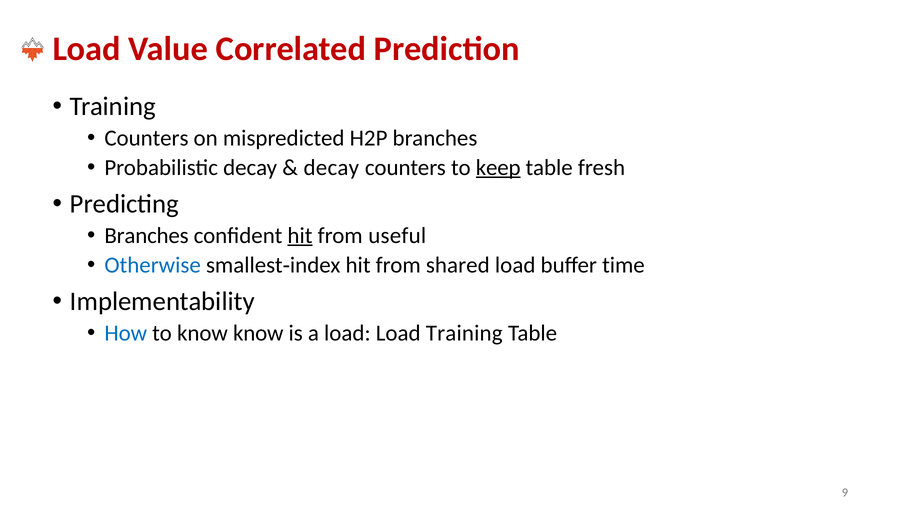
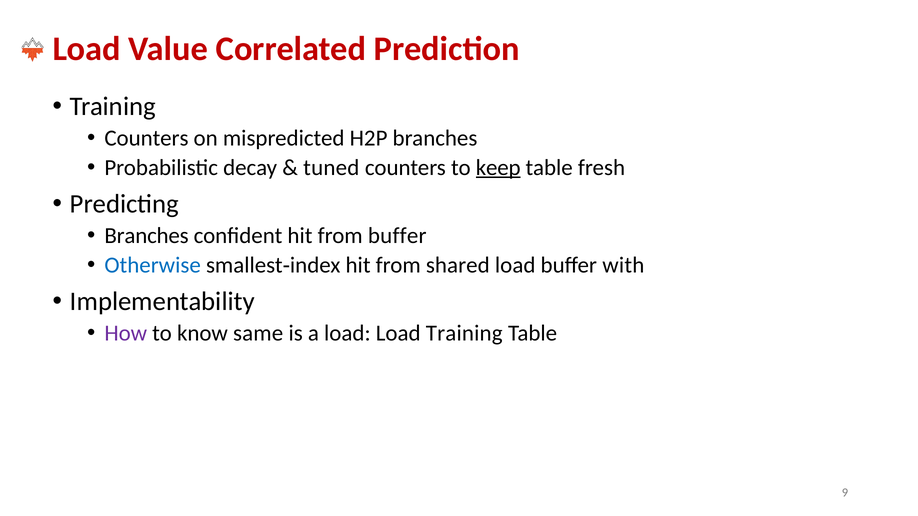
decay: decay -> tuned (331, 168)
hit underline: present -> none (300, 236)
from useful: useful -> buffer (397, 236)
time: time -> with (623, 265)
How colour: blue -> purple (126, 333)
know know: know -> same (258, 333)
